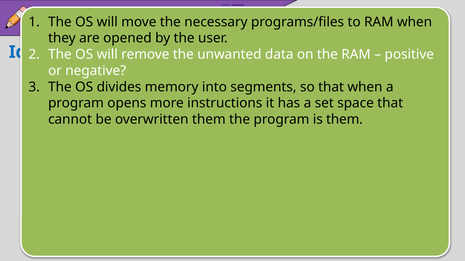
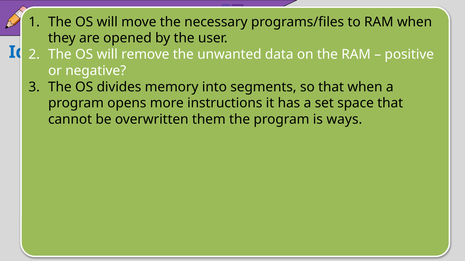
is them: them -> ways (344, 120)
